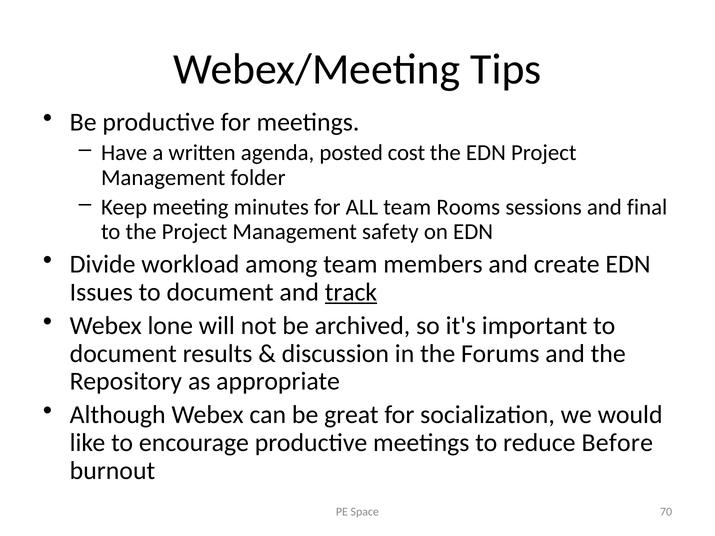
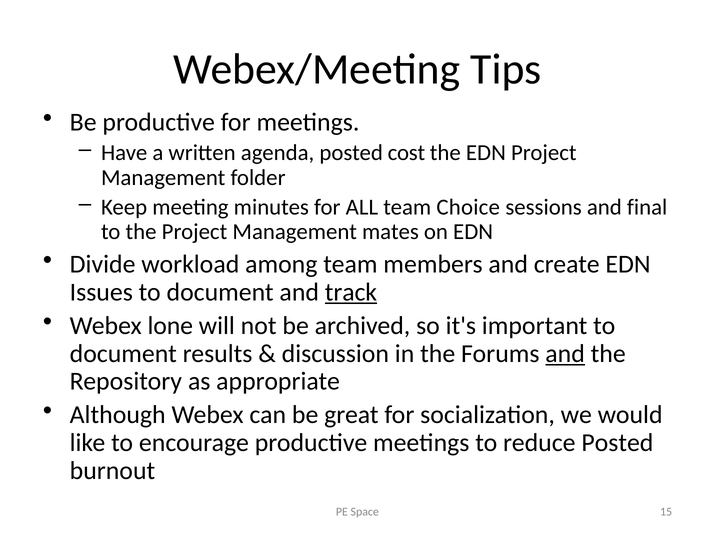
Rooms: Rooms -> Choice (468, 207)
safety: safety -> mates (390, 232)
and underline: none -> present (565, 354)
reduce Before: Before -> Posted (617, 443)
70: 70 -> 15 (666, 512)
